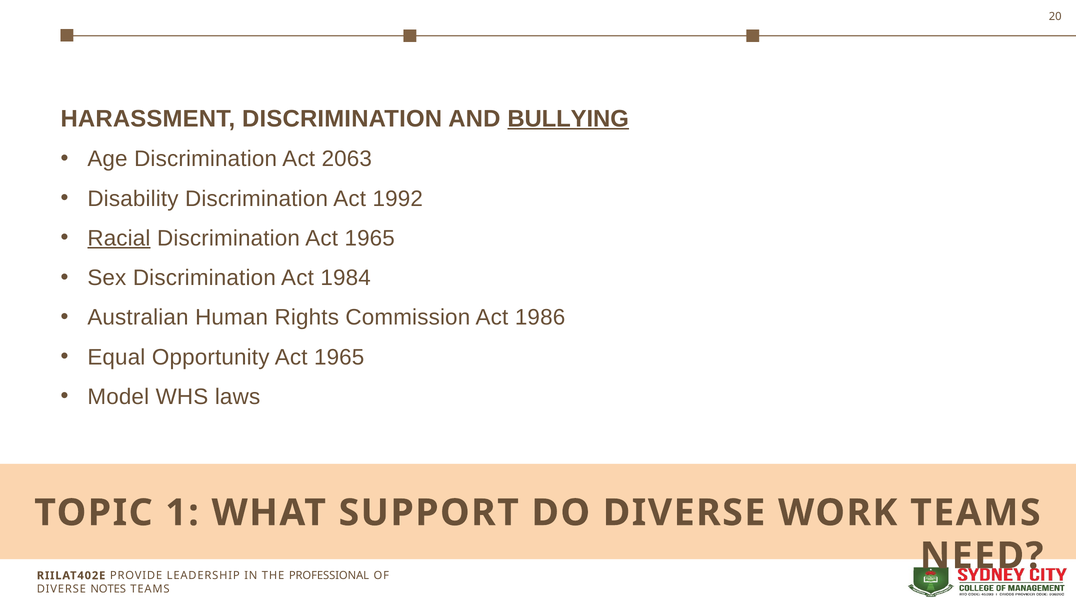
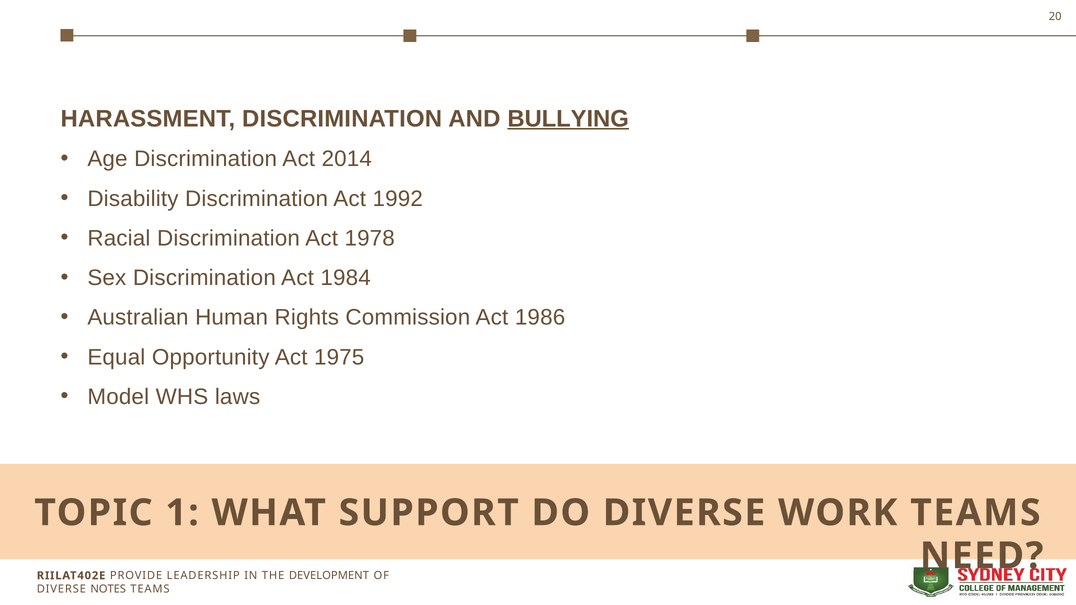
2063: 2063 -> 2014 (347, 159)
Racial underline: present -> none (119, 238)
Discrimination Act 1965: 1965 -> 1978 (370, 238)
Opportunity Act 1965: 1965 -> 1975 (339, 357)
PROFESSIONAL: PROFESSIONAL -> DEVELOPMENT (329, 576)
